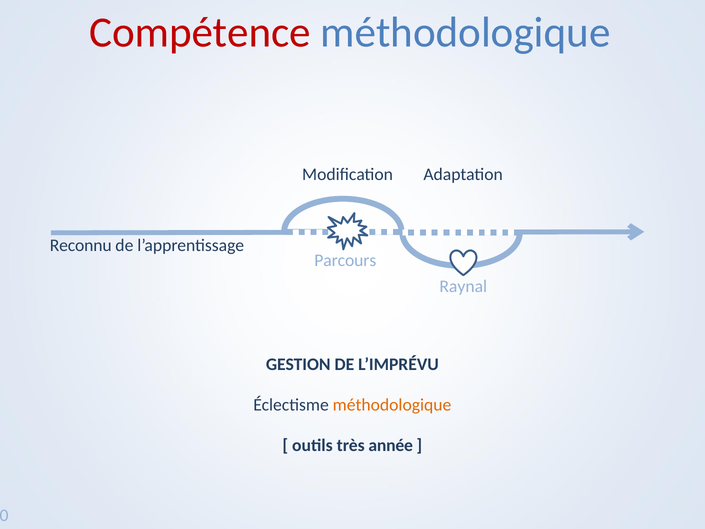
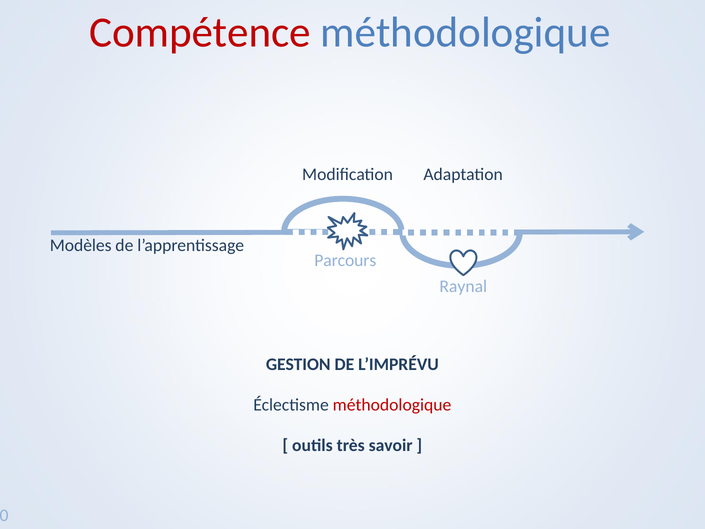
Reconnu: Reconnu -> Modèles (81, 245)
méthodologique colour: orange -> red (392, 405)
année: année -> savoir (391, 445)
